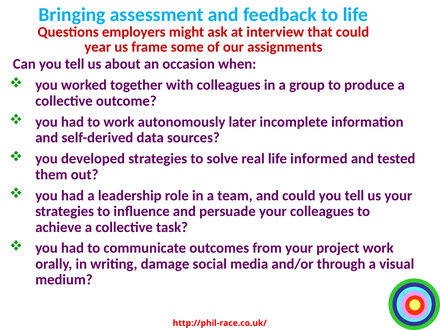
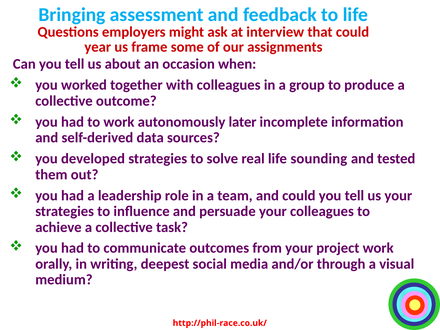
informed: informed -> sounding (319, 159)
damage: damage -> deepest (165, 264)
